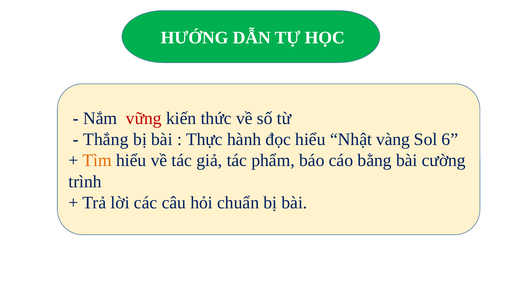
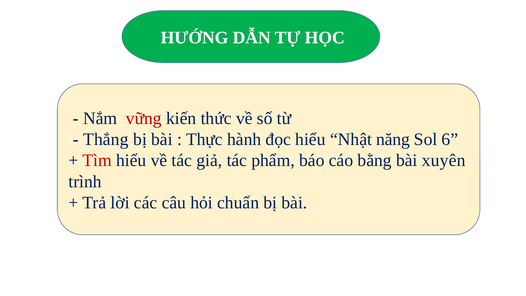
vàng: vàng -> năng (393, 139)
Tìm colour: orange -> red (97, 160)
cường: cường -> xuyên (444, 160)
